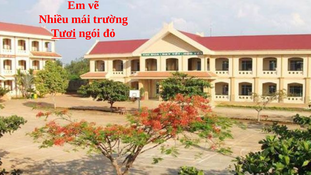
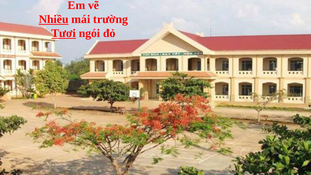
Nhiều underline: none -> present (54, 19)
